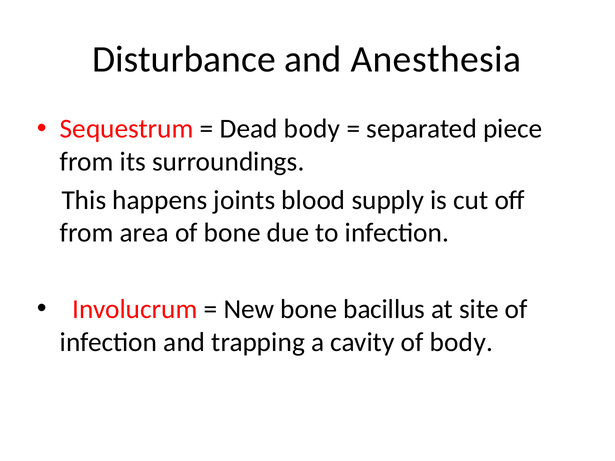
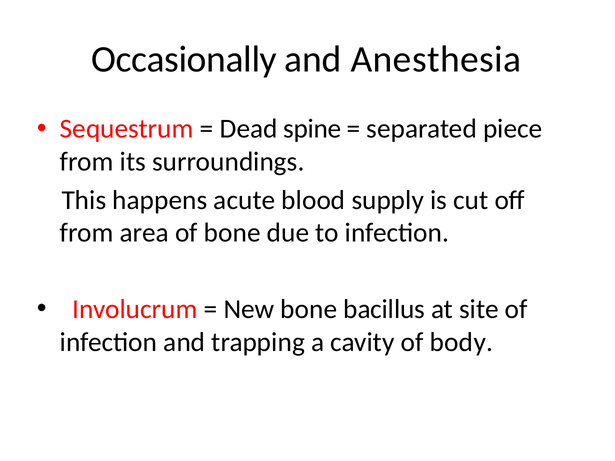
Disturbance: Disturbance -> Occasionally (184, 60)
Dead body: body -> spine (312, 129)
joints: joints -> acute (244, 200)
